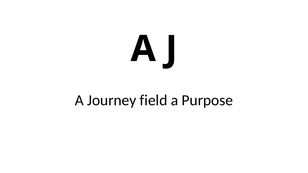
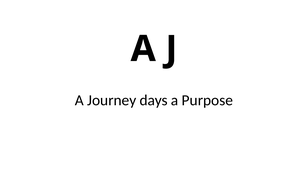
field: field -> days (154, 100)
